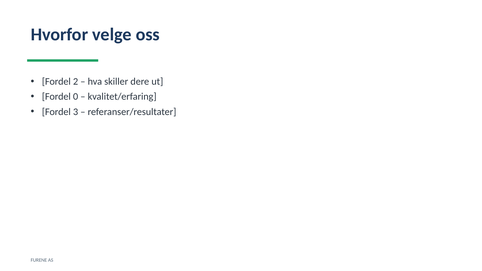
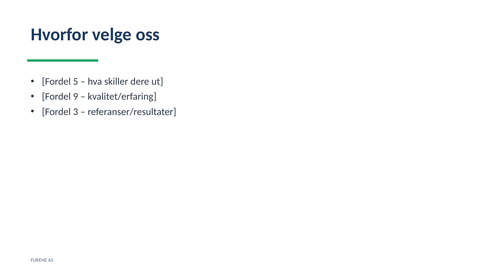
2: 2 -> 5 (76, 82)
0: 0 -> 9 (76, 97)
